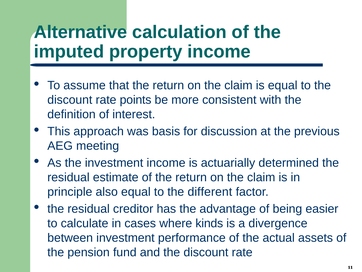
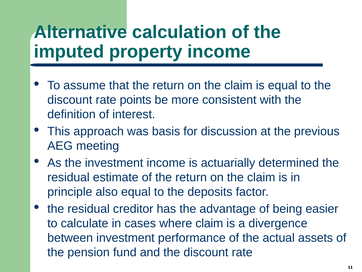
different: different -> deposits (210, 191)
where kinds: kinds -> claim (209, 223)
